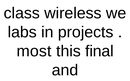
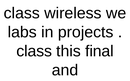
most: most -> class (34, 51)
